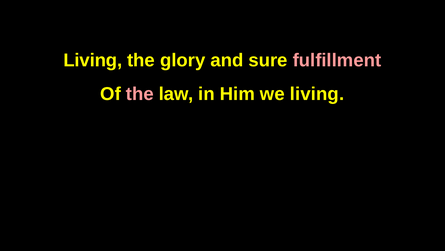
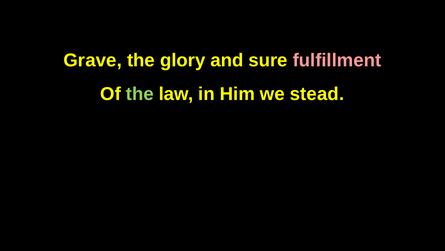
Living: Living -> Grave (93, 60)
the colour: pink -> light green (140, 94)
we living: living -> stead (317, 94)
